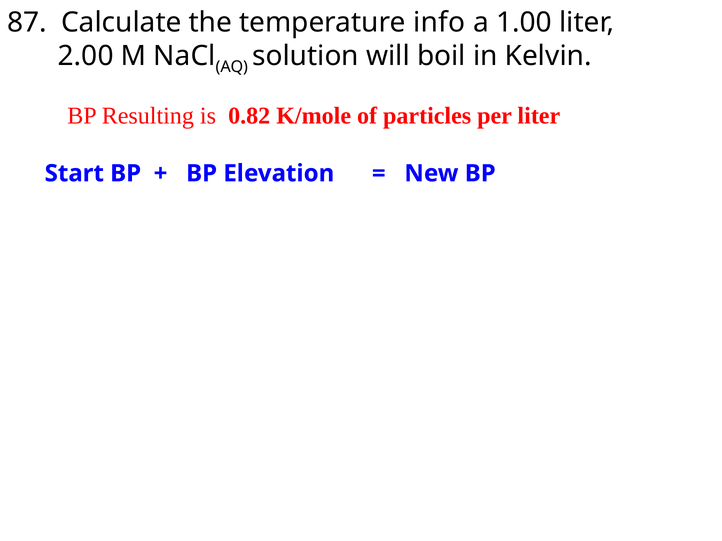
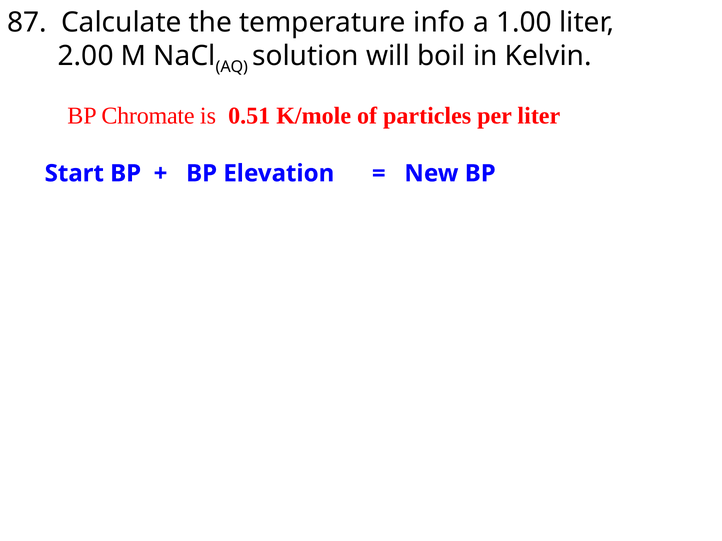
Resulting: Resulting -> Chromate (148, 116)
0.82: 0.82 -> 0.51 (249, 116)
